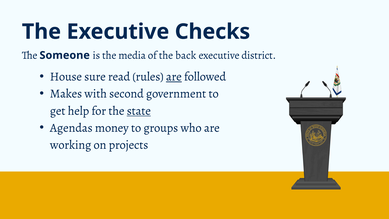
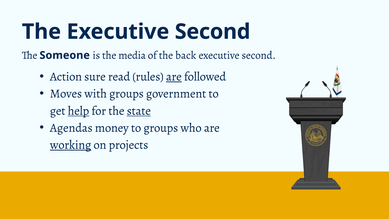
The Executive Checks: Checks -> Second (213, 32)
district: district -> second (259, 55)
House: House -> Action (66, 77)
Makes: Makes -> Moves (66, 94)
with second: second -> groups (126, 94)
help underline: none -> present (78, 111)
working underline: none -> present (71, 145)
